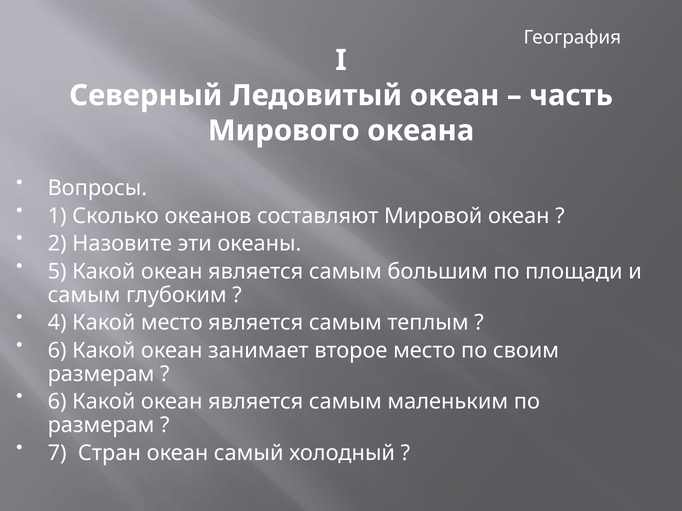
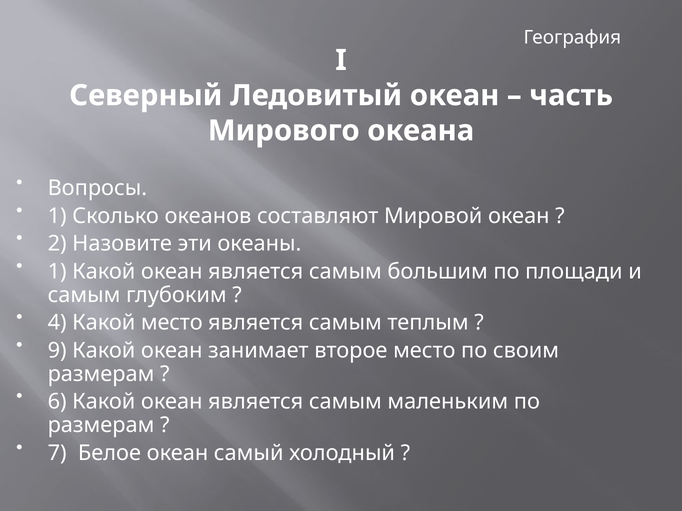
5: 5 -> 1 (57, 272)
6: 6 -> 9 (57, 351)
Стран: Стран -> Белое (109, 453)
